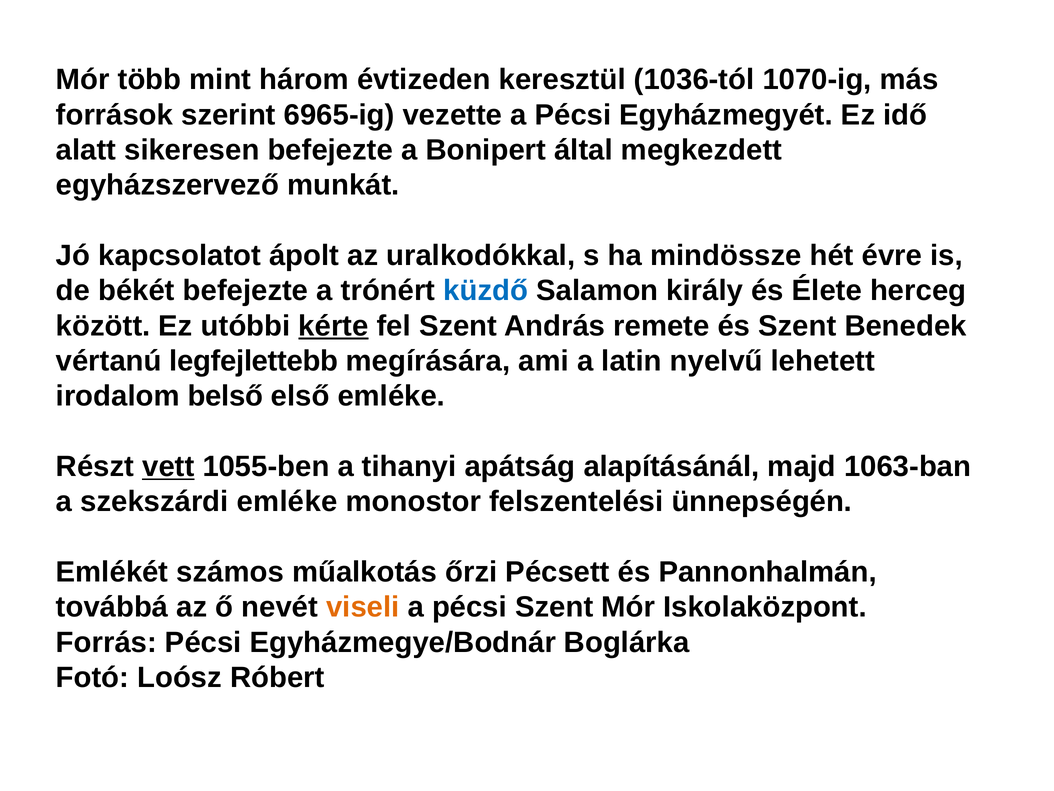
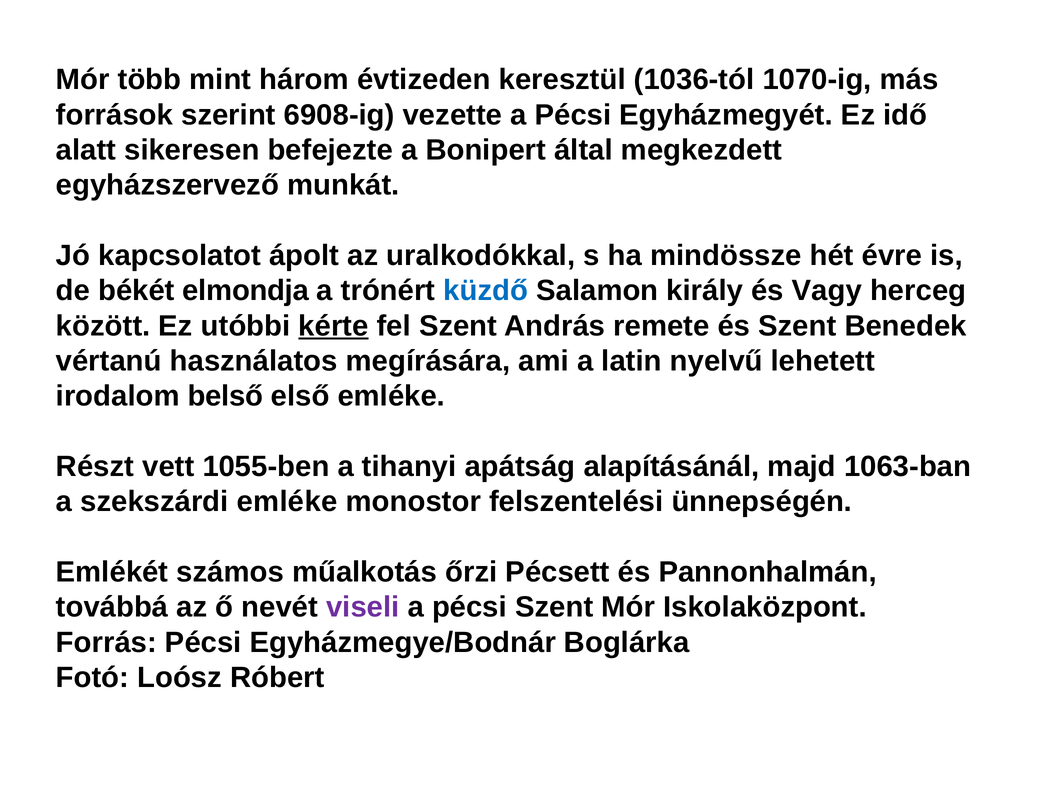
6965-ig: 6965-ig -> 6908-ig (339, 115)
békét befejezte: befejezte -> elmondja (246, 291)
Élete: Élete -> Vagy (827, 291)
legfejlettebb: legfejlettebb -> használatos (254, 361)
vett underline: present -> none (168, 466)
viseli colour: orange -> purple (363, 607)
